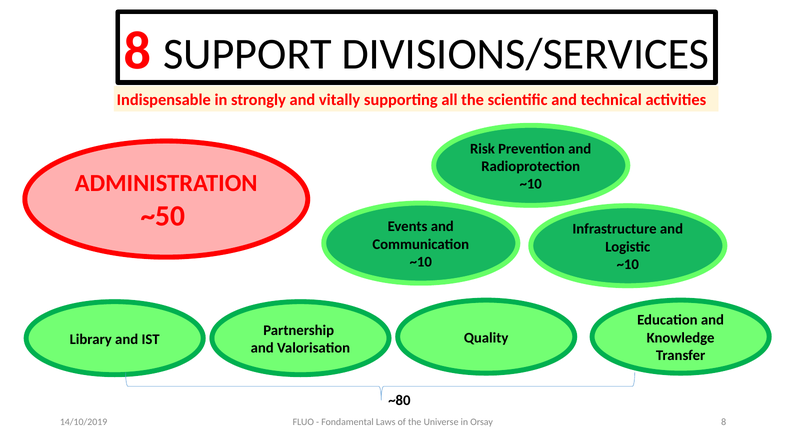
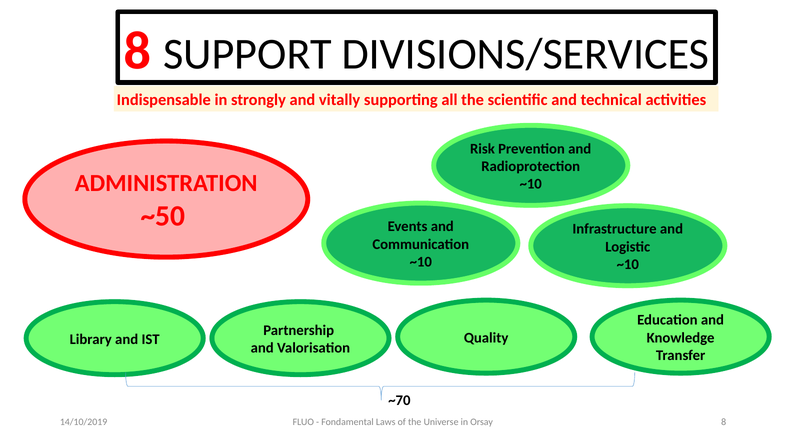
~80: ~80 -> ~70 (399, 401)
